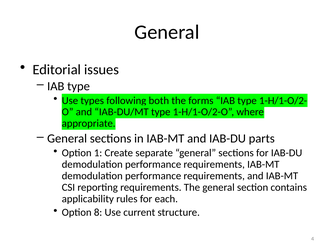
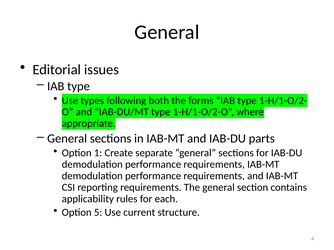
8: 8 -> 5 (98, 213)
